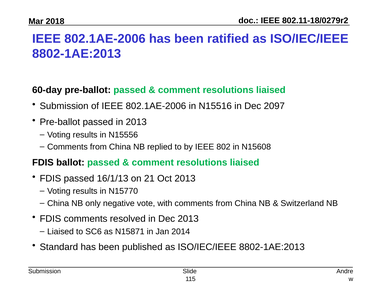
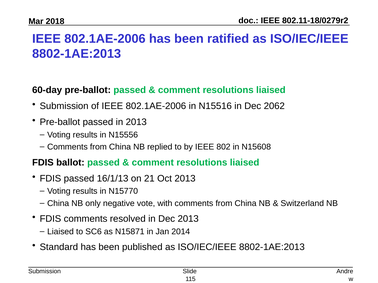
2097: 2097 -> 2062 (274, 106)
